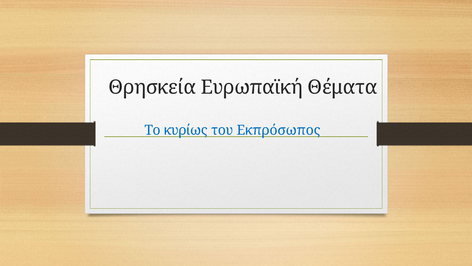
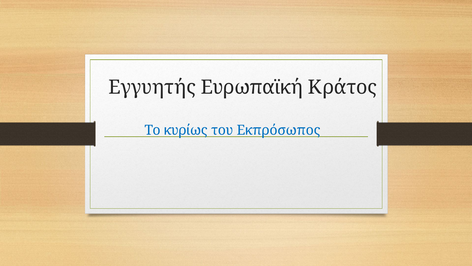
Θρησκεία: Θρησκεία -> Εγγυητής (152, 87)
Θέματα: Θέματα -> Κράτος (343, 87)
